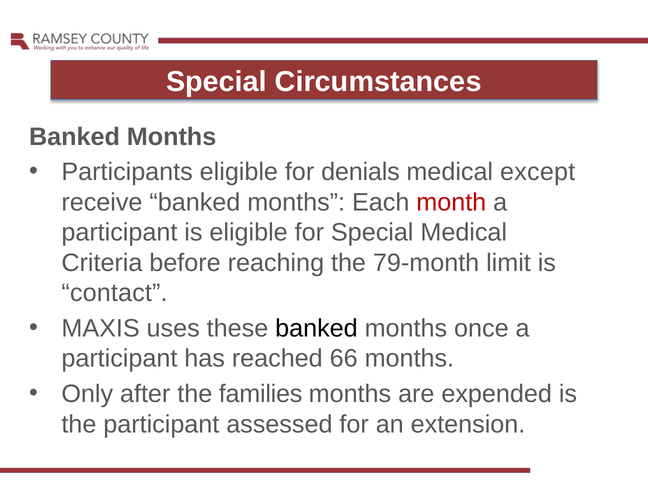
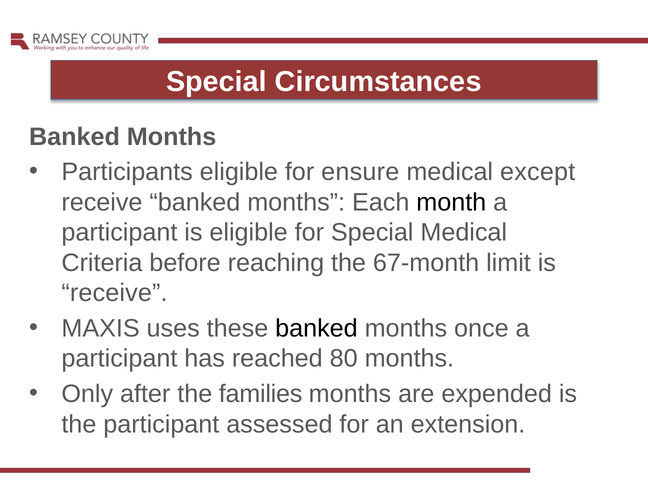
denials: denials -> ensure (360, 172)
month colour: red -> black (451, 202)
79-month: 79-month -> 67-month (426, 263)
contact: contact -> receive (114, 293)
66: 66 -> 80 (344, 359)
